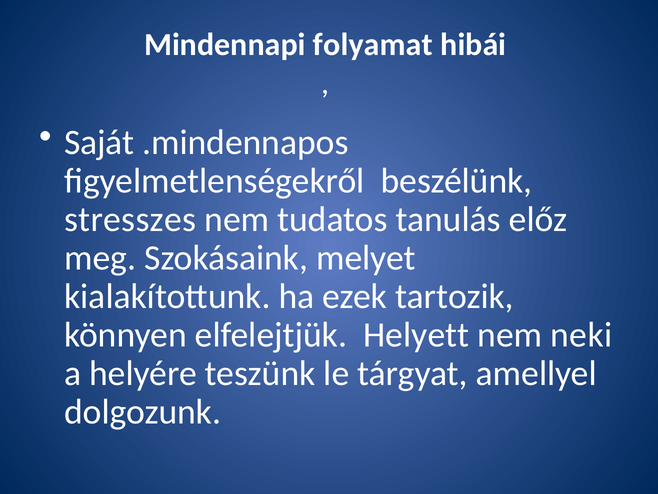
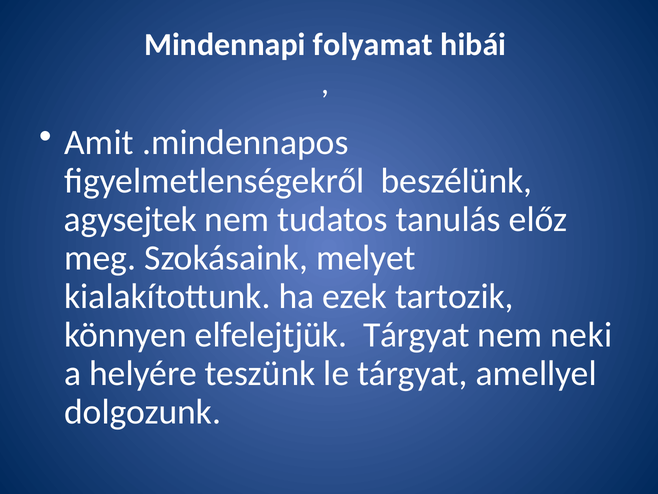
Saját: Saját -> Amit (99, 142)
stresszes: stresszes -> agysejtek (130, 219)
elfelejtjük Helyett: Helyett -> Tárgyat (416, 335)
